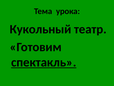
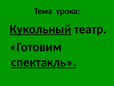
Кукольный underline: none -> present (40, 29)
